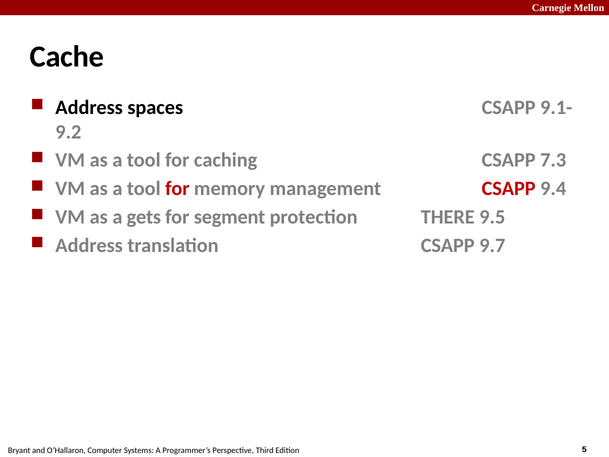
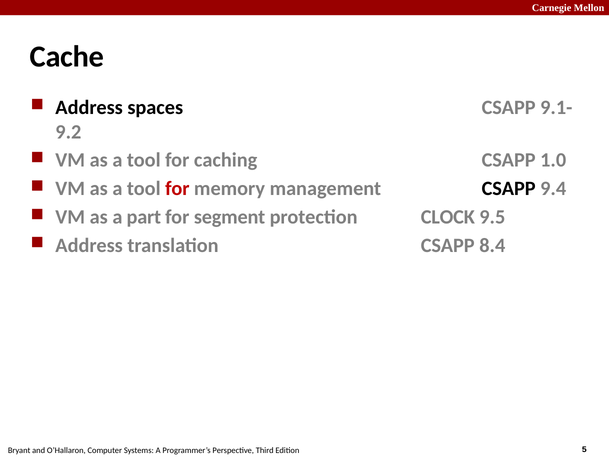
7.3: 7.3 -> 1.0 (553, 160)
CSAPP colour: red -> black (509, 189)
gets: gets -> part (144, 217)
THERE: THERE -> CLOCK (448, 217)
9.7: 9.7 -> 8.4 (492, 245)
